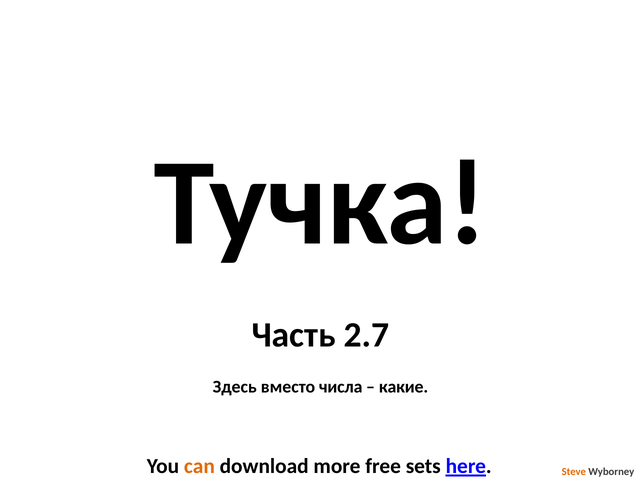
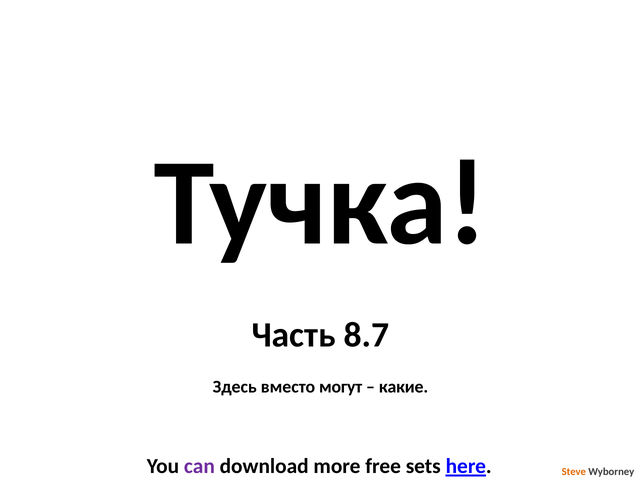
2.7: 2.7 -> 8.7 (367, 335)
числа: числа -> могут (341, 387)
can colour: orange -> purple (199, 466)
